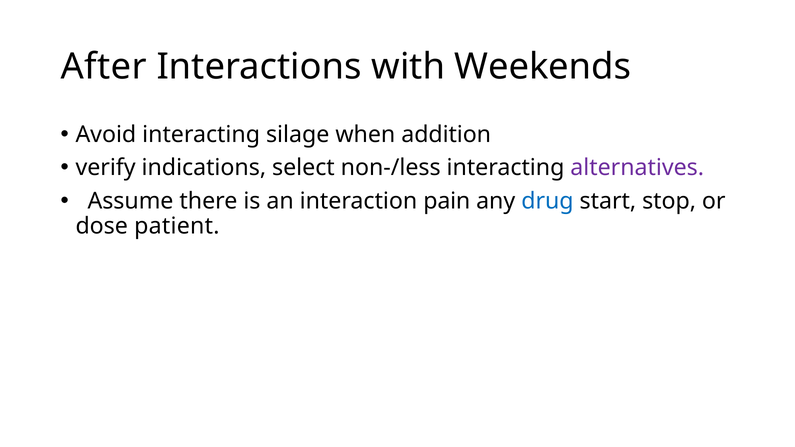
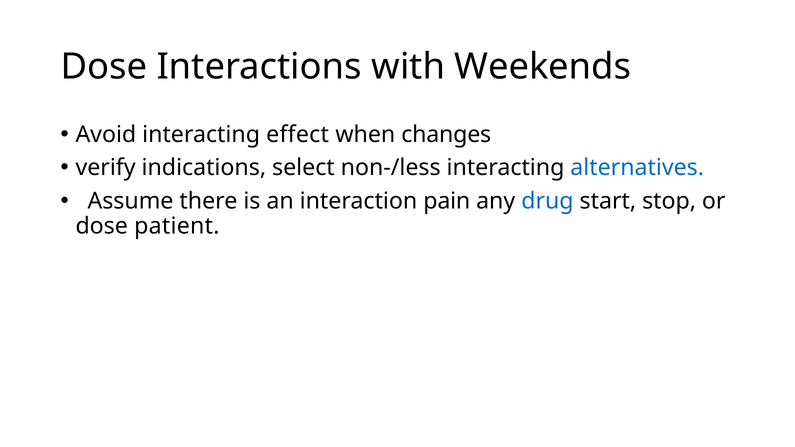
After: After -> Dose (104, 67)
silage: silage -> effect (298, 134)
addition: addition -> changes (446, 134)
alternatives colour: purple -> blue (637, 168)
